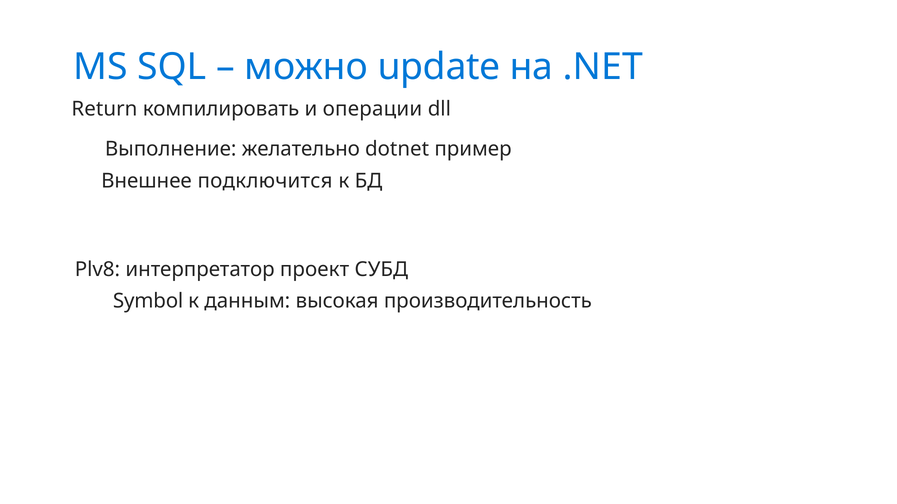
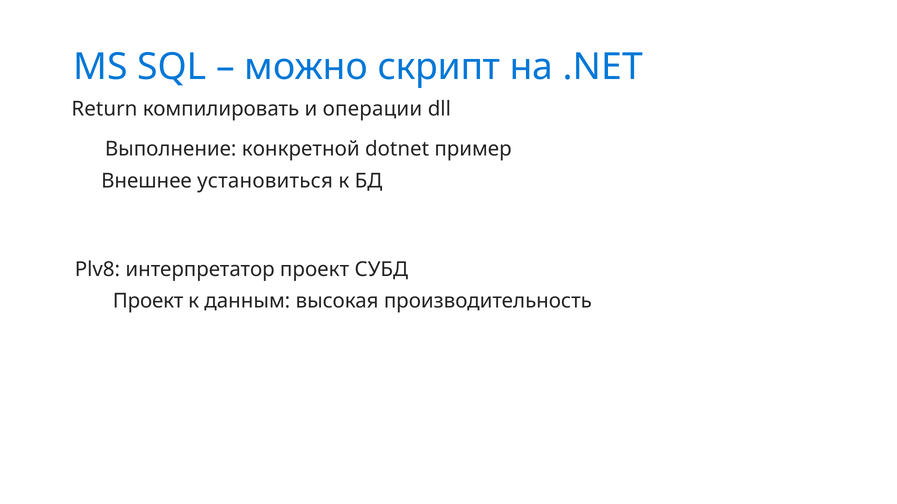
update: update -> скрипт (439, 67)
желательно: желательно -> конкретной (301, 149)
подключится: подключится -> установиться (265, 181)
Symbol: Symbol -> Проект (148, 301)
